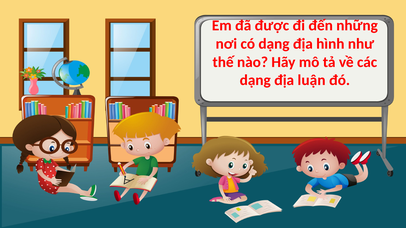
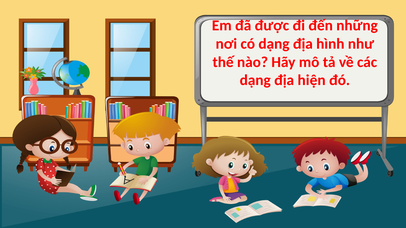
luận: luận -> hiện (312, 80)
